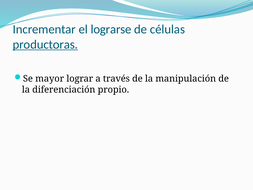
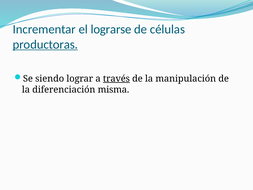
mayor: mayor -> siendo (50, 79)
través underline: none -> present (116, 79)
propio: propio -> misma (113, 89)
